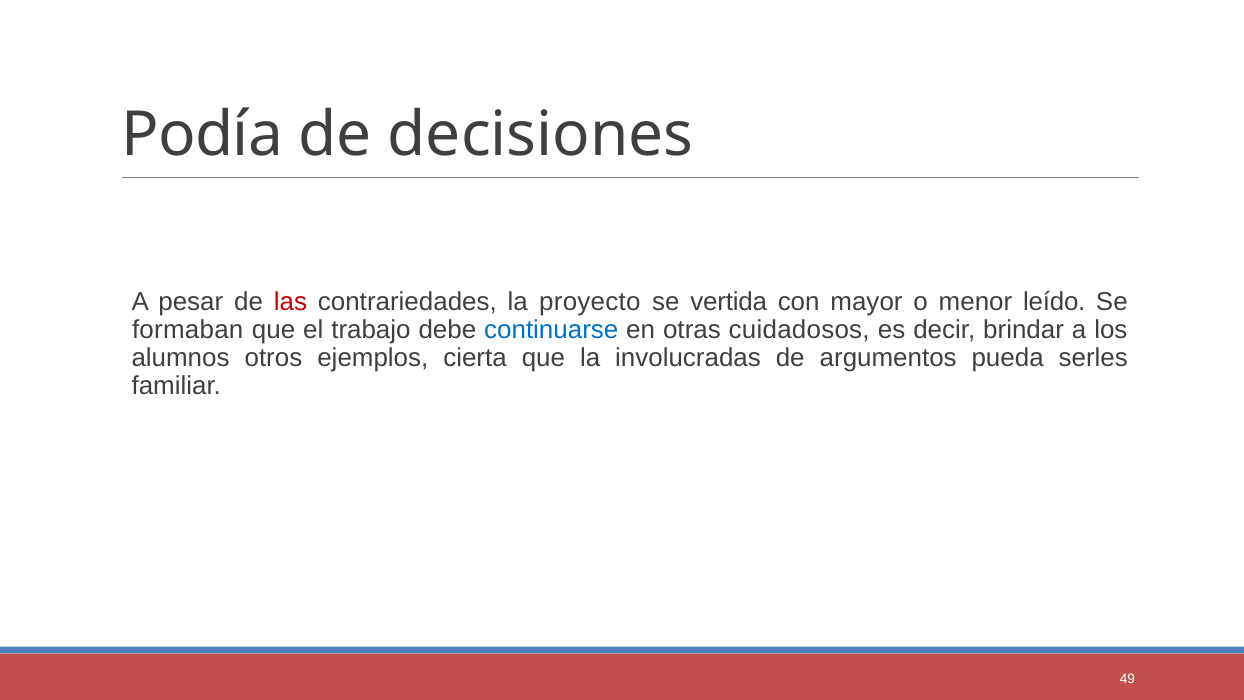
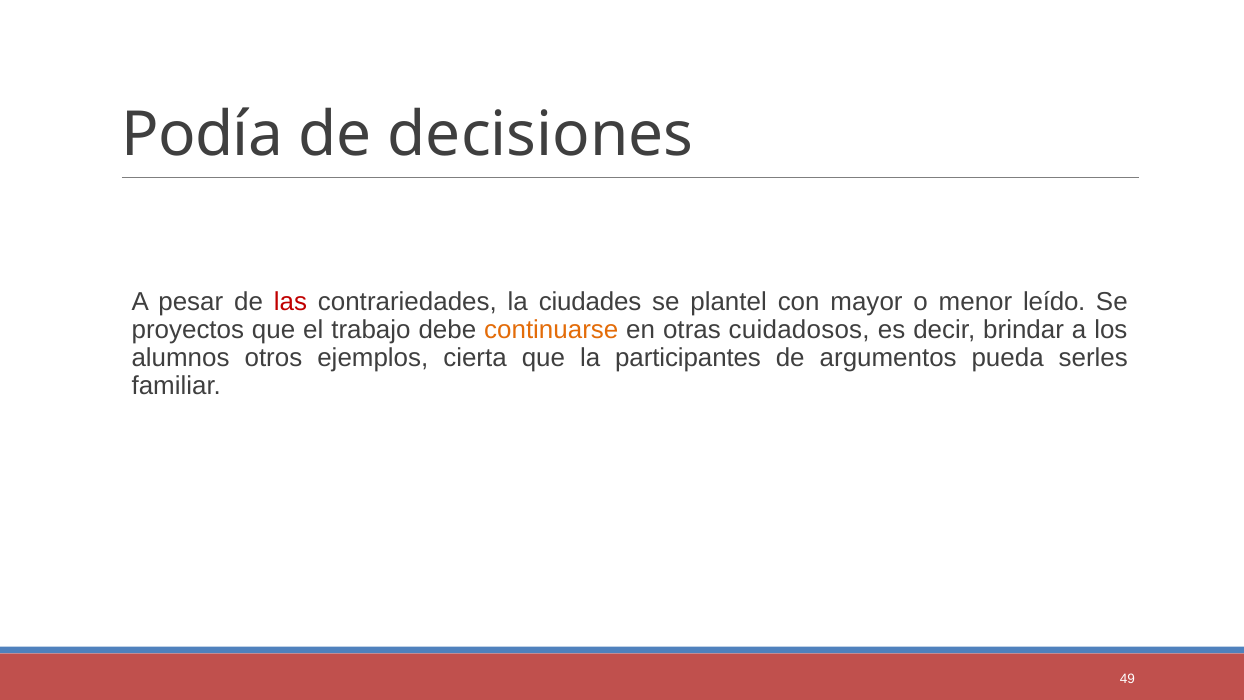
proyecto: proyecto -> ciudades (590, 302)
vertida: vertida -> plantel (729, 302)
formaban: formaban -> proyectos (188, 330)
continuarse colour: blue -> orange (551, 330)
involucradas: involucradas -> participantes (688, 358)
